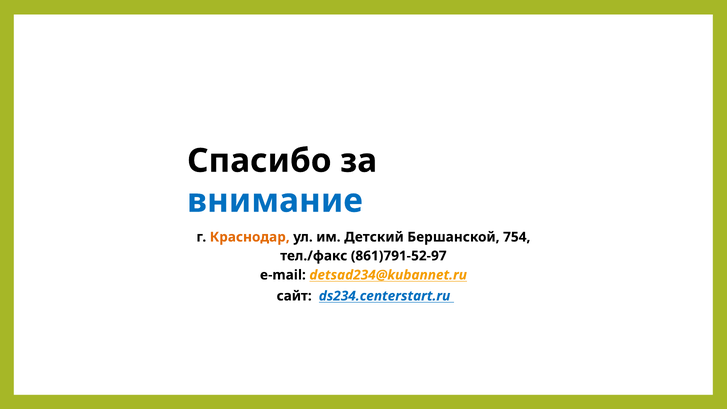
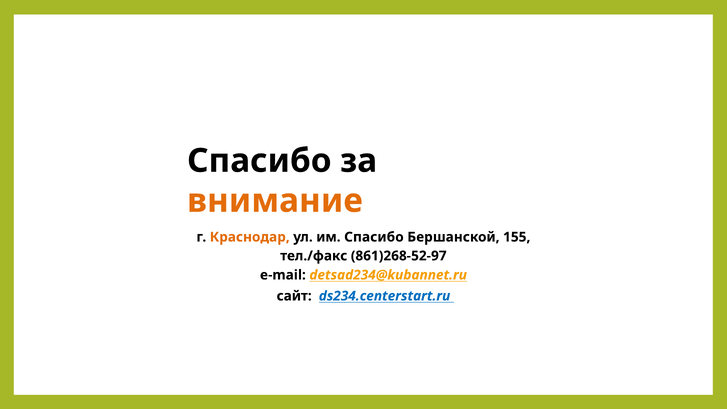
внимание colour: blue -> orange (275, 201)
им Детский: Детский -> Спасибо (374, 237)
754: 754 -> 155 (517, 237)
861)791-52-97: 861)791-52-97 -> 861)268-52-97 (399, 256)
